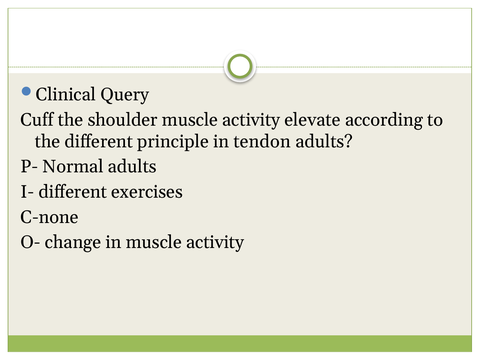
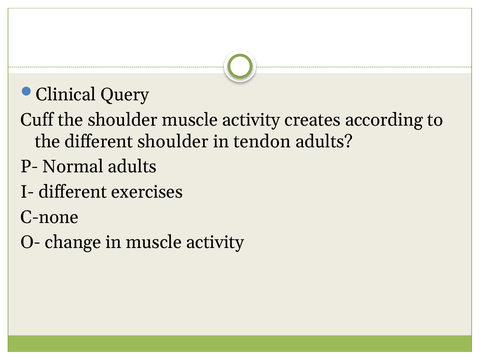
elevate: elevate -> creates (313, 120)
different principle: principle -> shoulder (173, 141)
